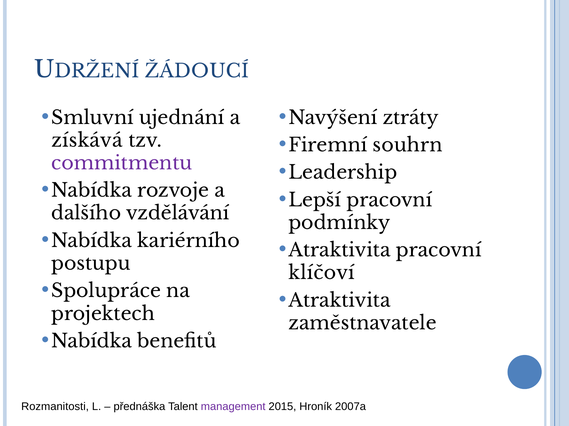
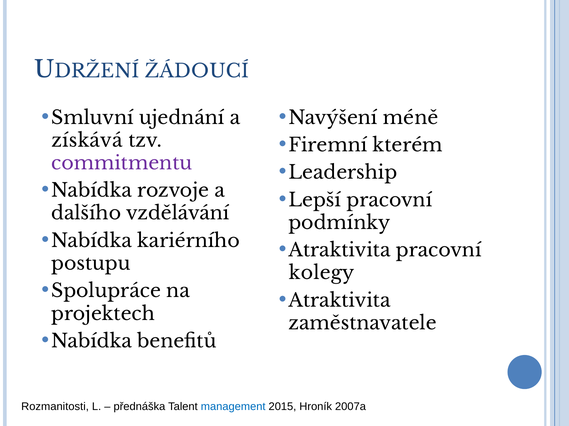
ztráty: ztráty -> méně (411, 118)
souhrn: souhrn -> kterém (408, 145)
klíčoví: klíčoví -> kolegy (322, 274)
management colour: purple -> blue (233, 407)
